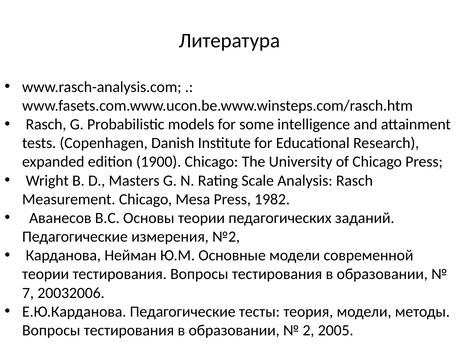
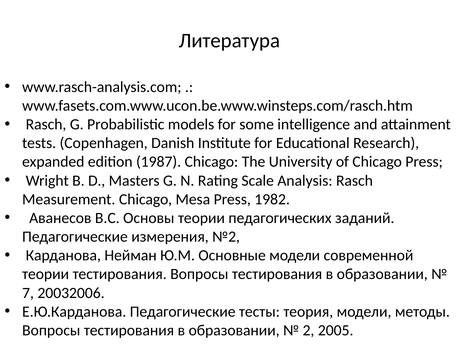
1900: 1900 -> 1987 (159, 162)
